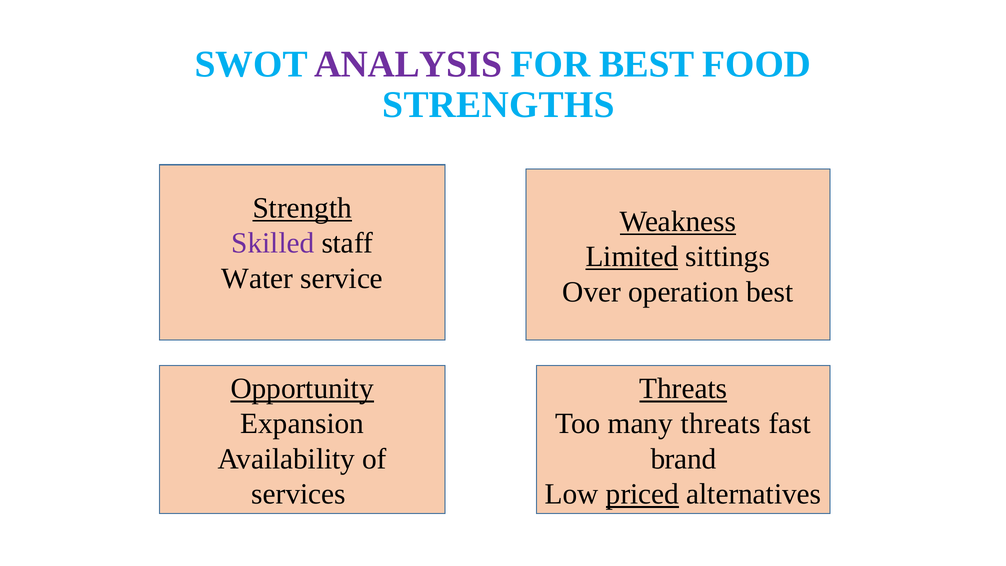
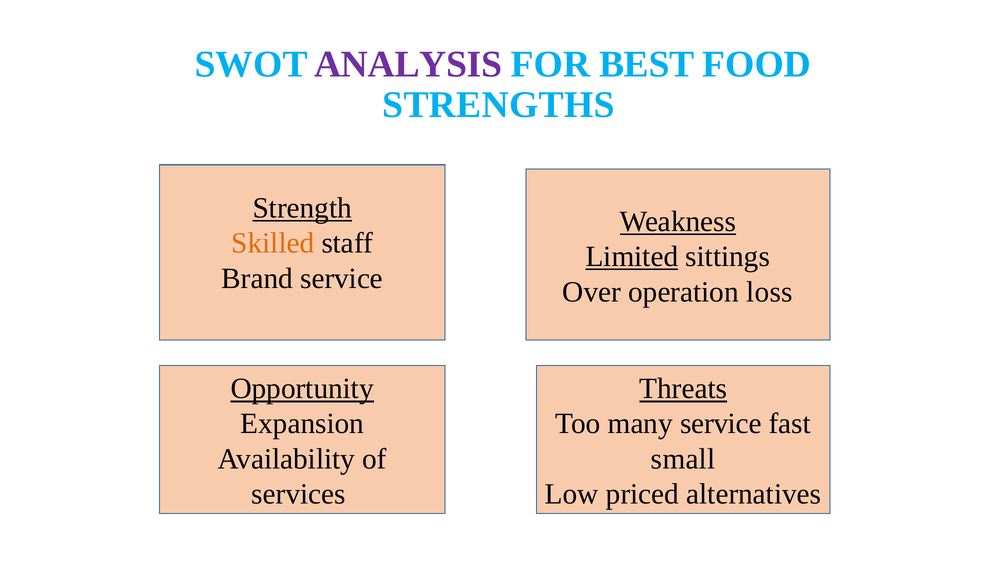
Skilled colour: purple -> orange (273, 243)
Water: Water -> Brand (257, 278)
operation best: best -> loss (769, 292)
many threats: threats -> service (721, 424)
brand: brand -> small (683, 459)
priced underline: present -> none (642, 494)
